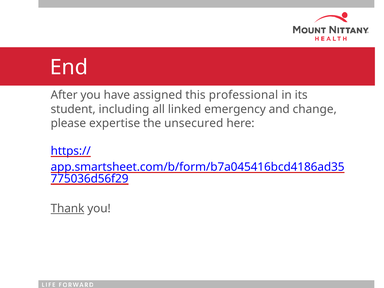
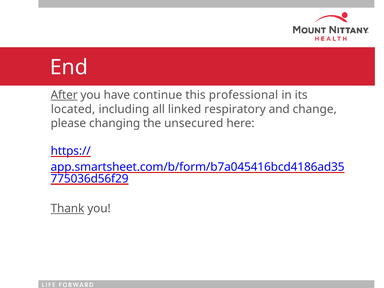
After underline: none -> present (64, 95)
assigned: assigned -> continue (158, 95)
student: student -> located (73, 109)
emergency: emergency -> respiratory (235, 109)
expertise: expertise -> changing (115, 123)
